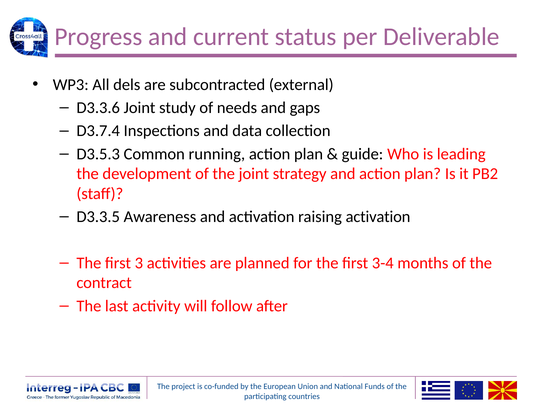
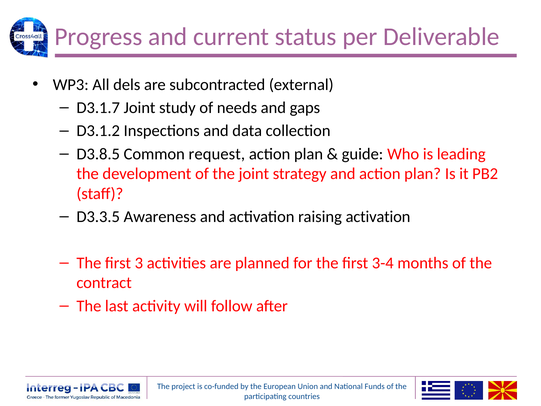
D3.3.6: D3.3.6 -> D3.1.7 (98, 108)
D3.7.4: D3.7.4 -> D3.1.2 (98, 131)
D3.5.3: D3.5.3 -> D3.8.5 (98, 154)
running: running -> request (217, 154)
